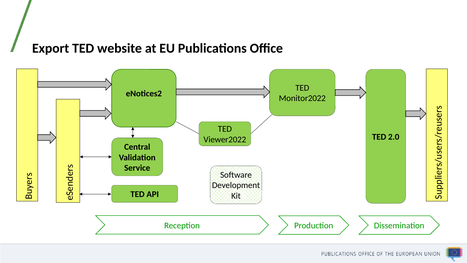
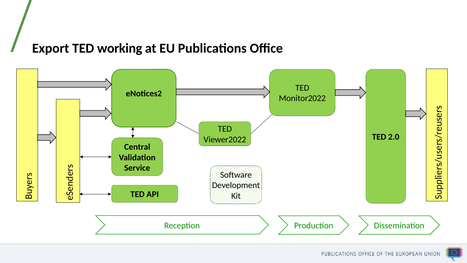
website: website -> working (120, 48)
